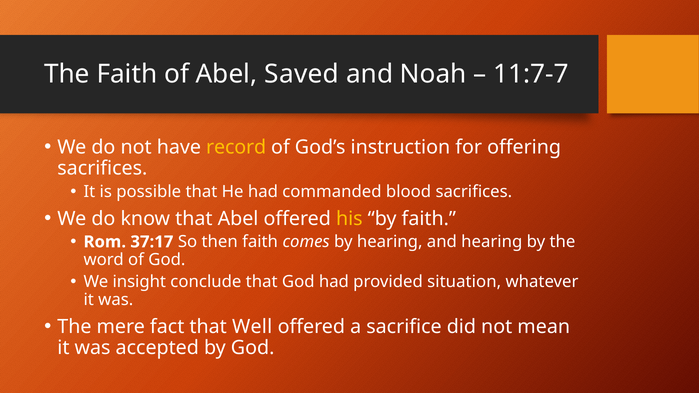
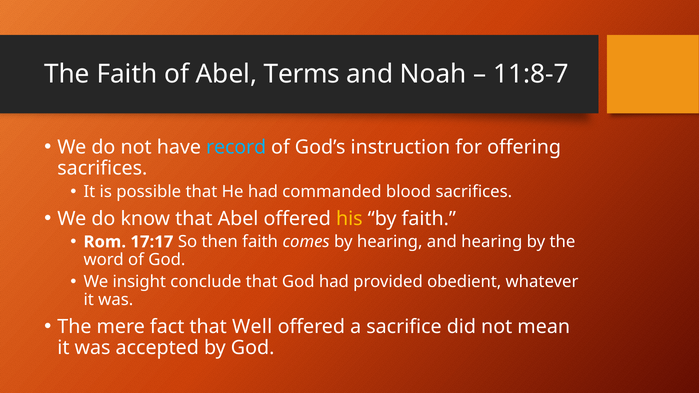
Saved: Saved -> Terms (302, 74)
11:7-7: 11:7-7 -> 11:8-7 (531, 74)
record colour: yellow -> light blue (236, 147)
37:17: 37:17 -> 17:17 (152, 242)
situation: situation -> obedient (464, 282)
